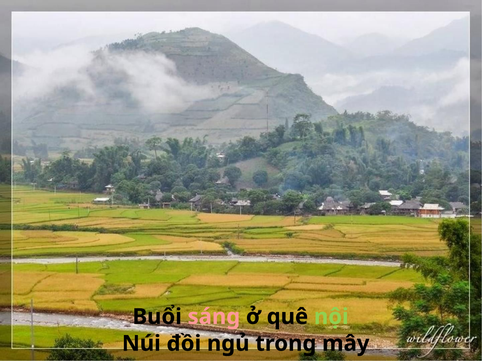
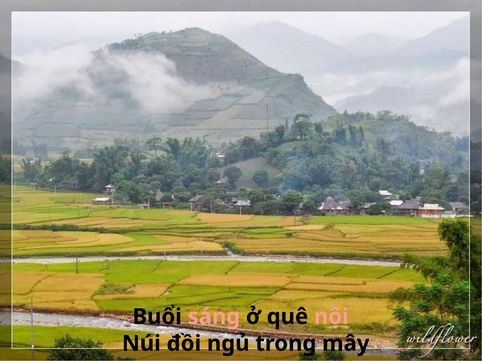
nội colour: light green -> pink (331, 317)
